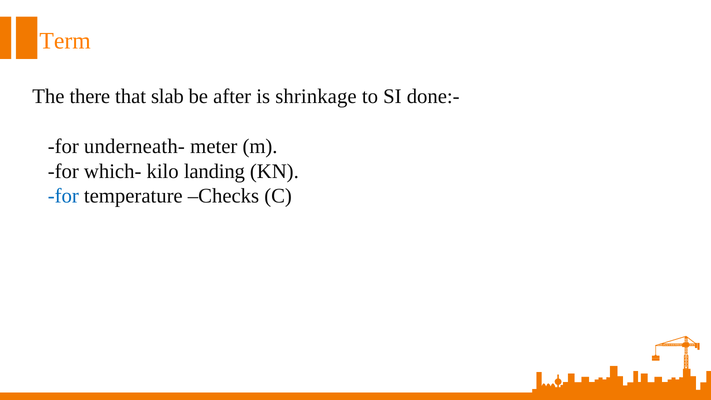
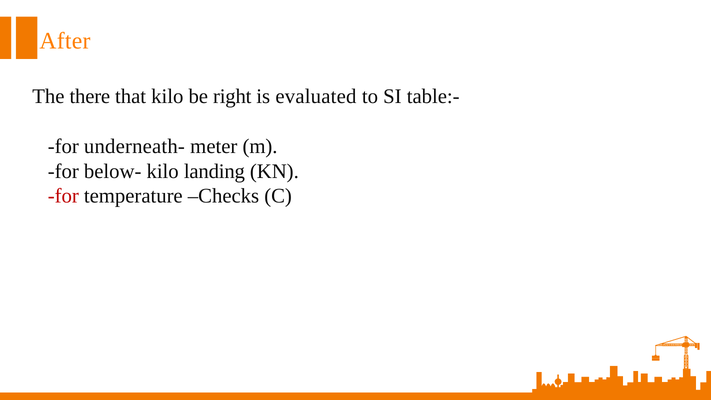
Term: Term -> After (65, 41)
that slab: slab -> kilo (167, 96)
after: after -> right (232, 96)
shrinkage: shrinkage -> evaluated (316, 96)
done:-: done:- -> table:- (433, 96)
which-: which- -> below- (113, 171)
for colour: blue -> red (63, 196)
